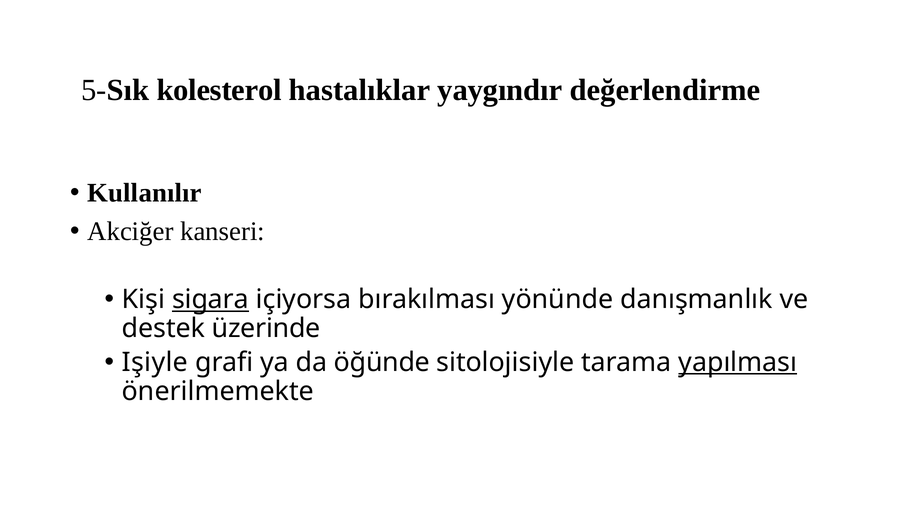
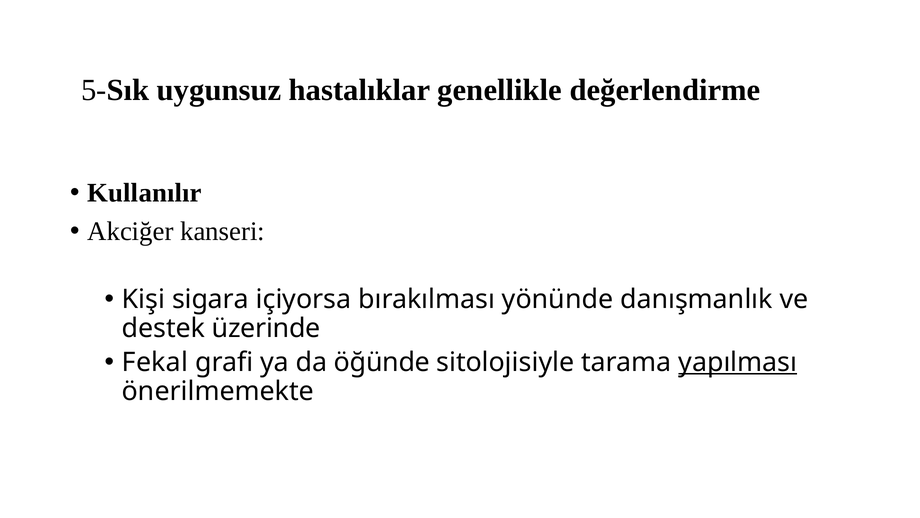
kolesterol: kolesterol -> uygunsuz (219, 90)
yaygındır: yaygındır -> genellikle (500, 90)
sigara underline: present -> none (210, 299)
Işiyle: Işiyle -> Fekal (155, 362)
